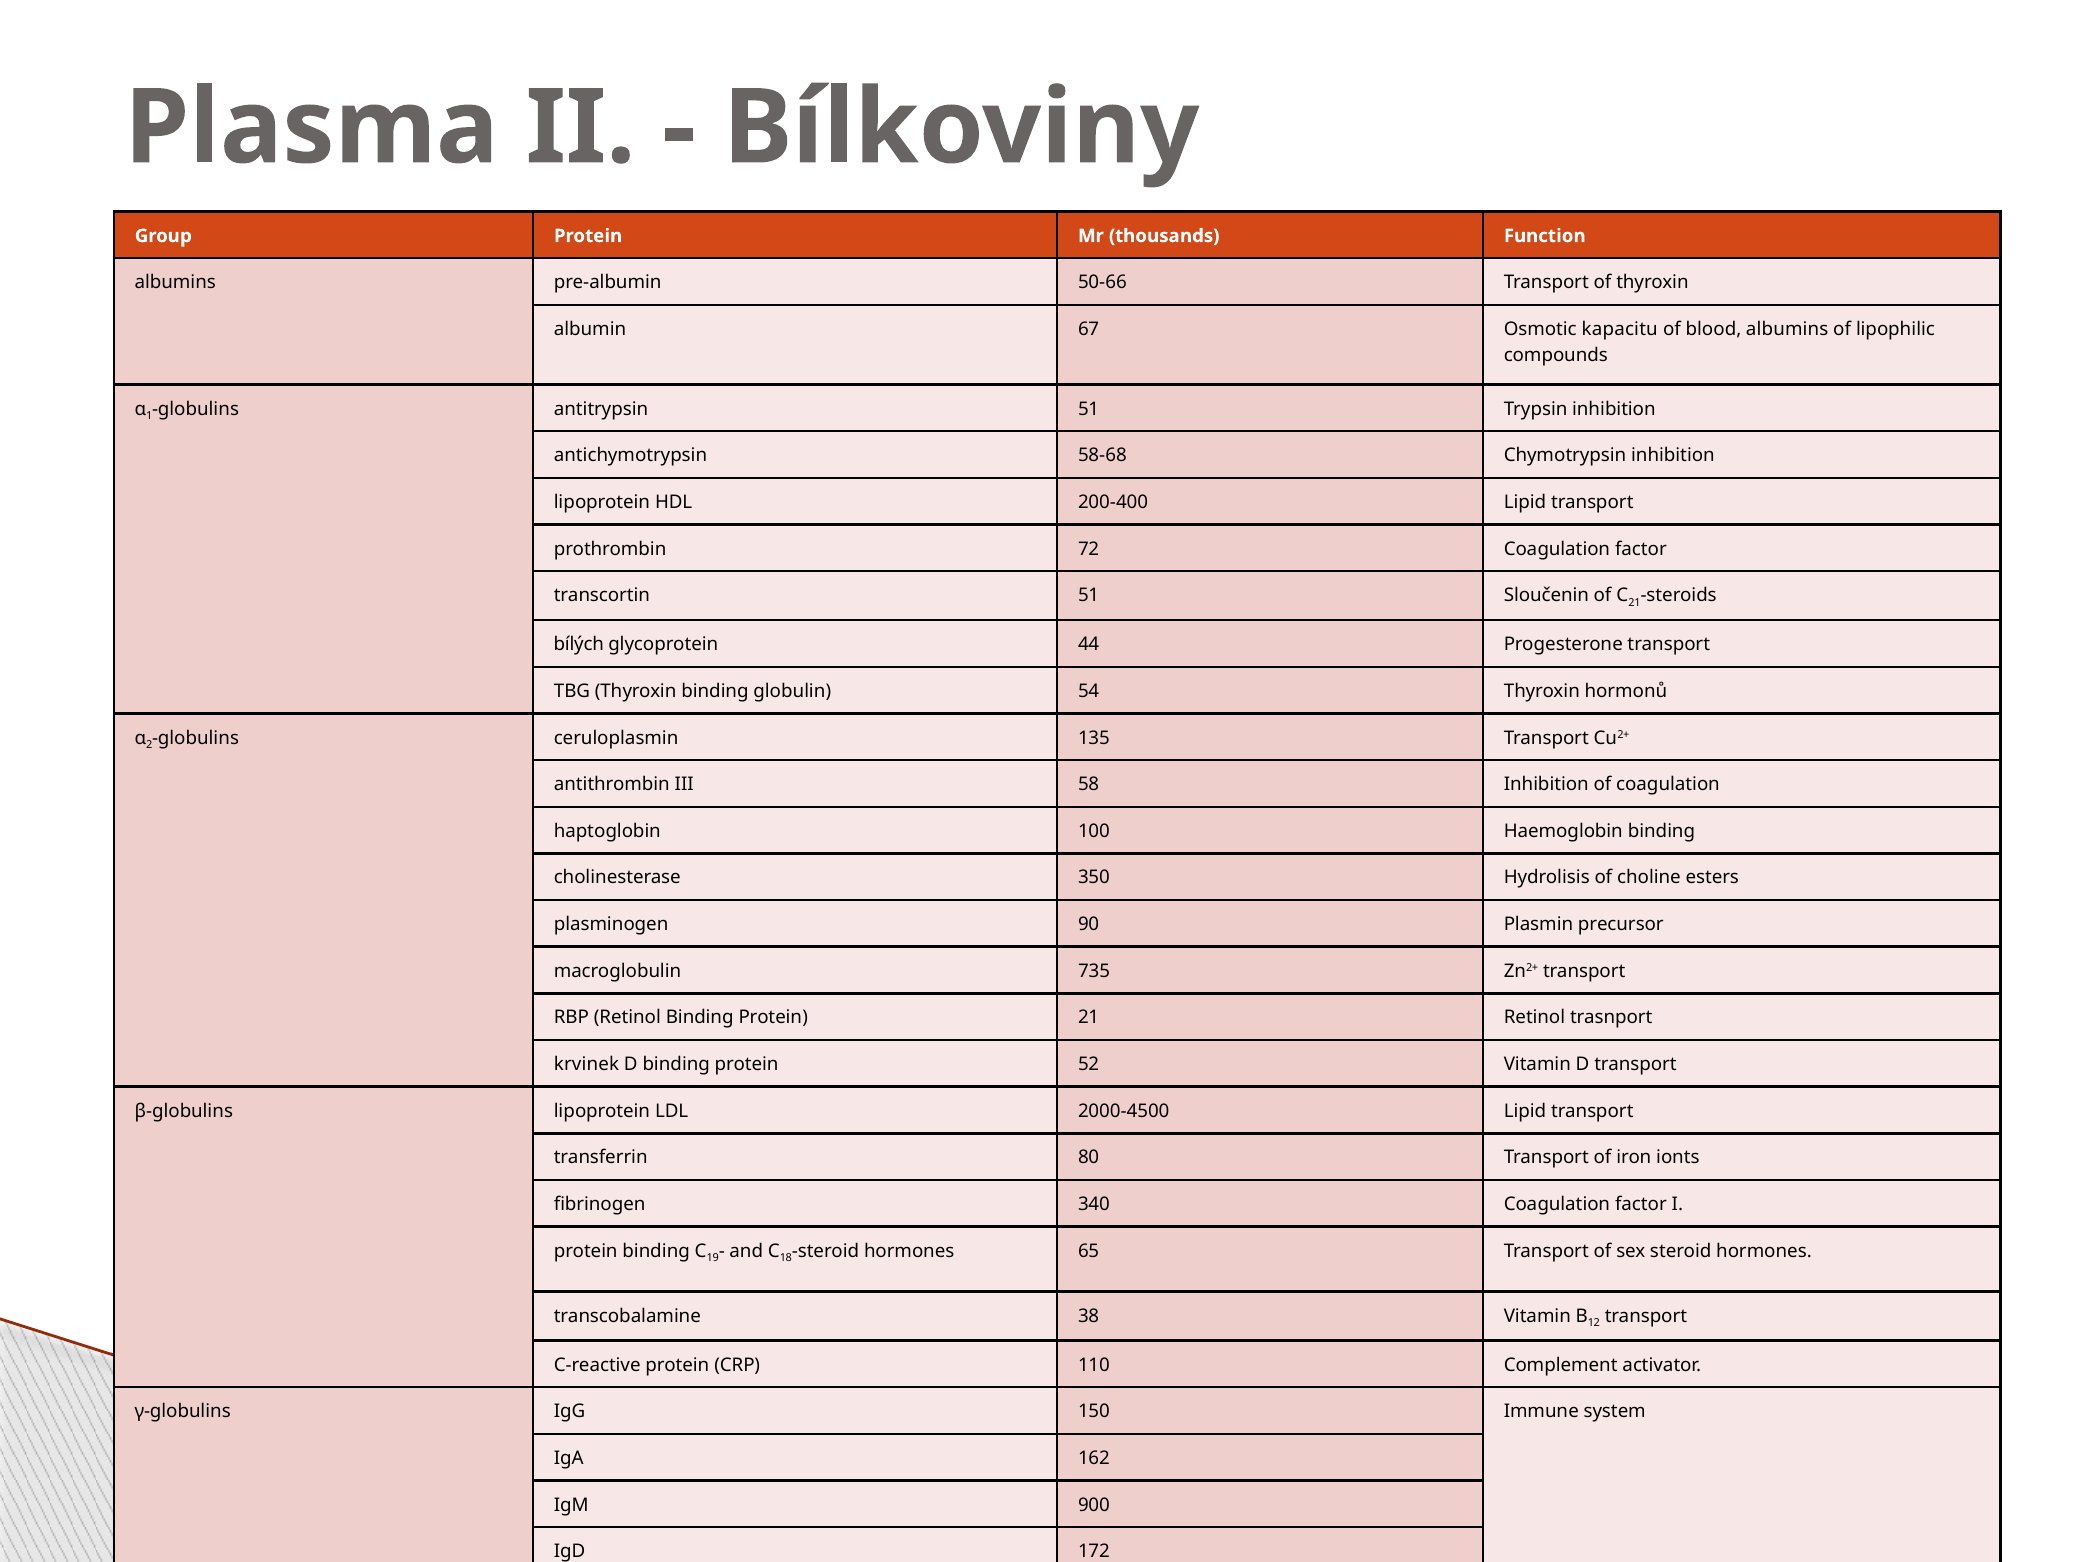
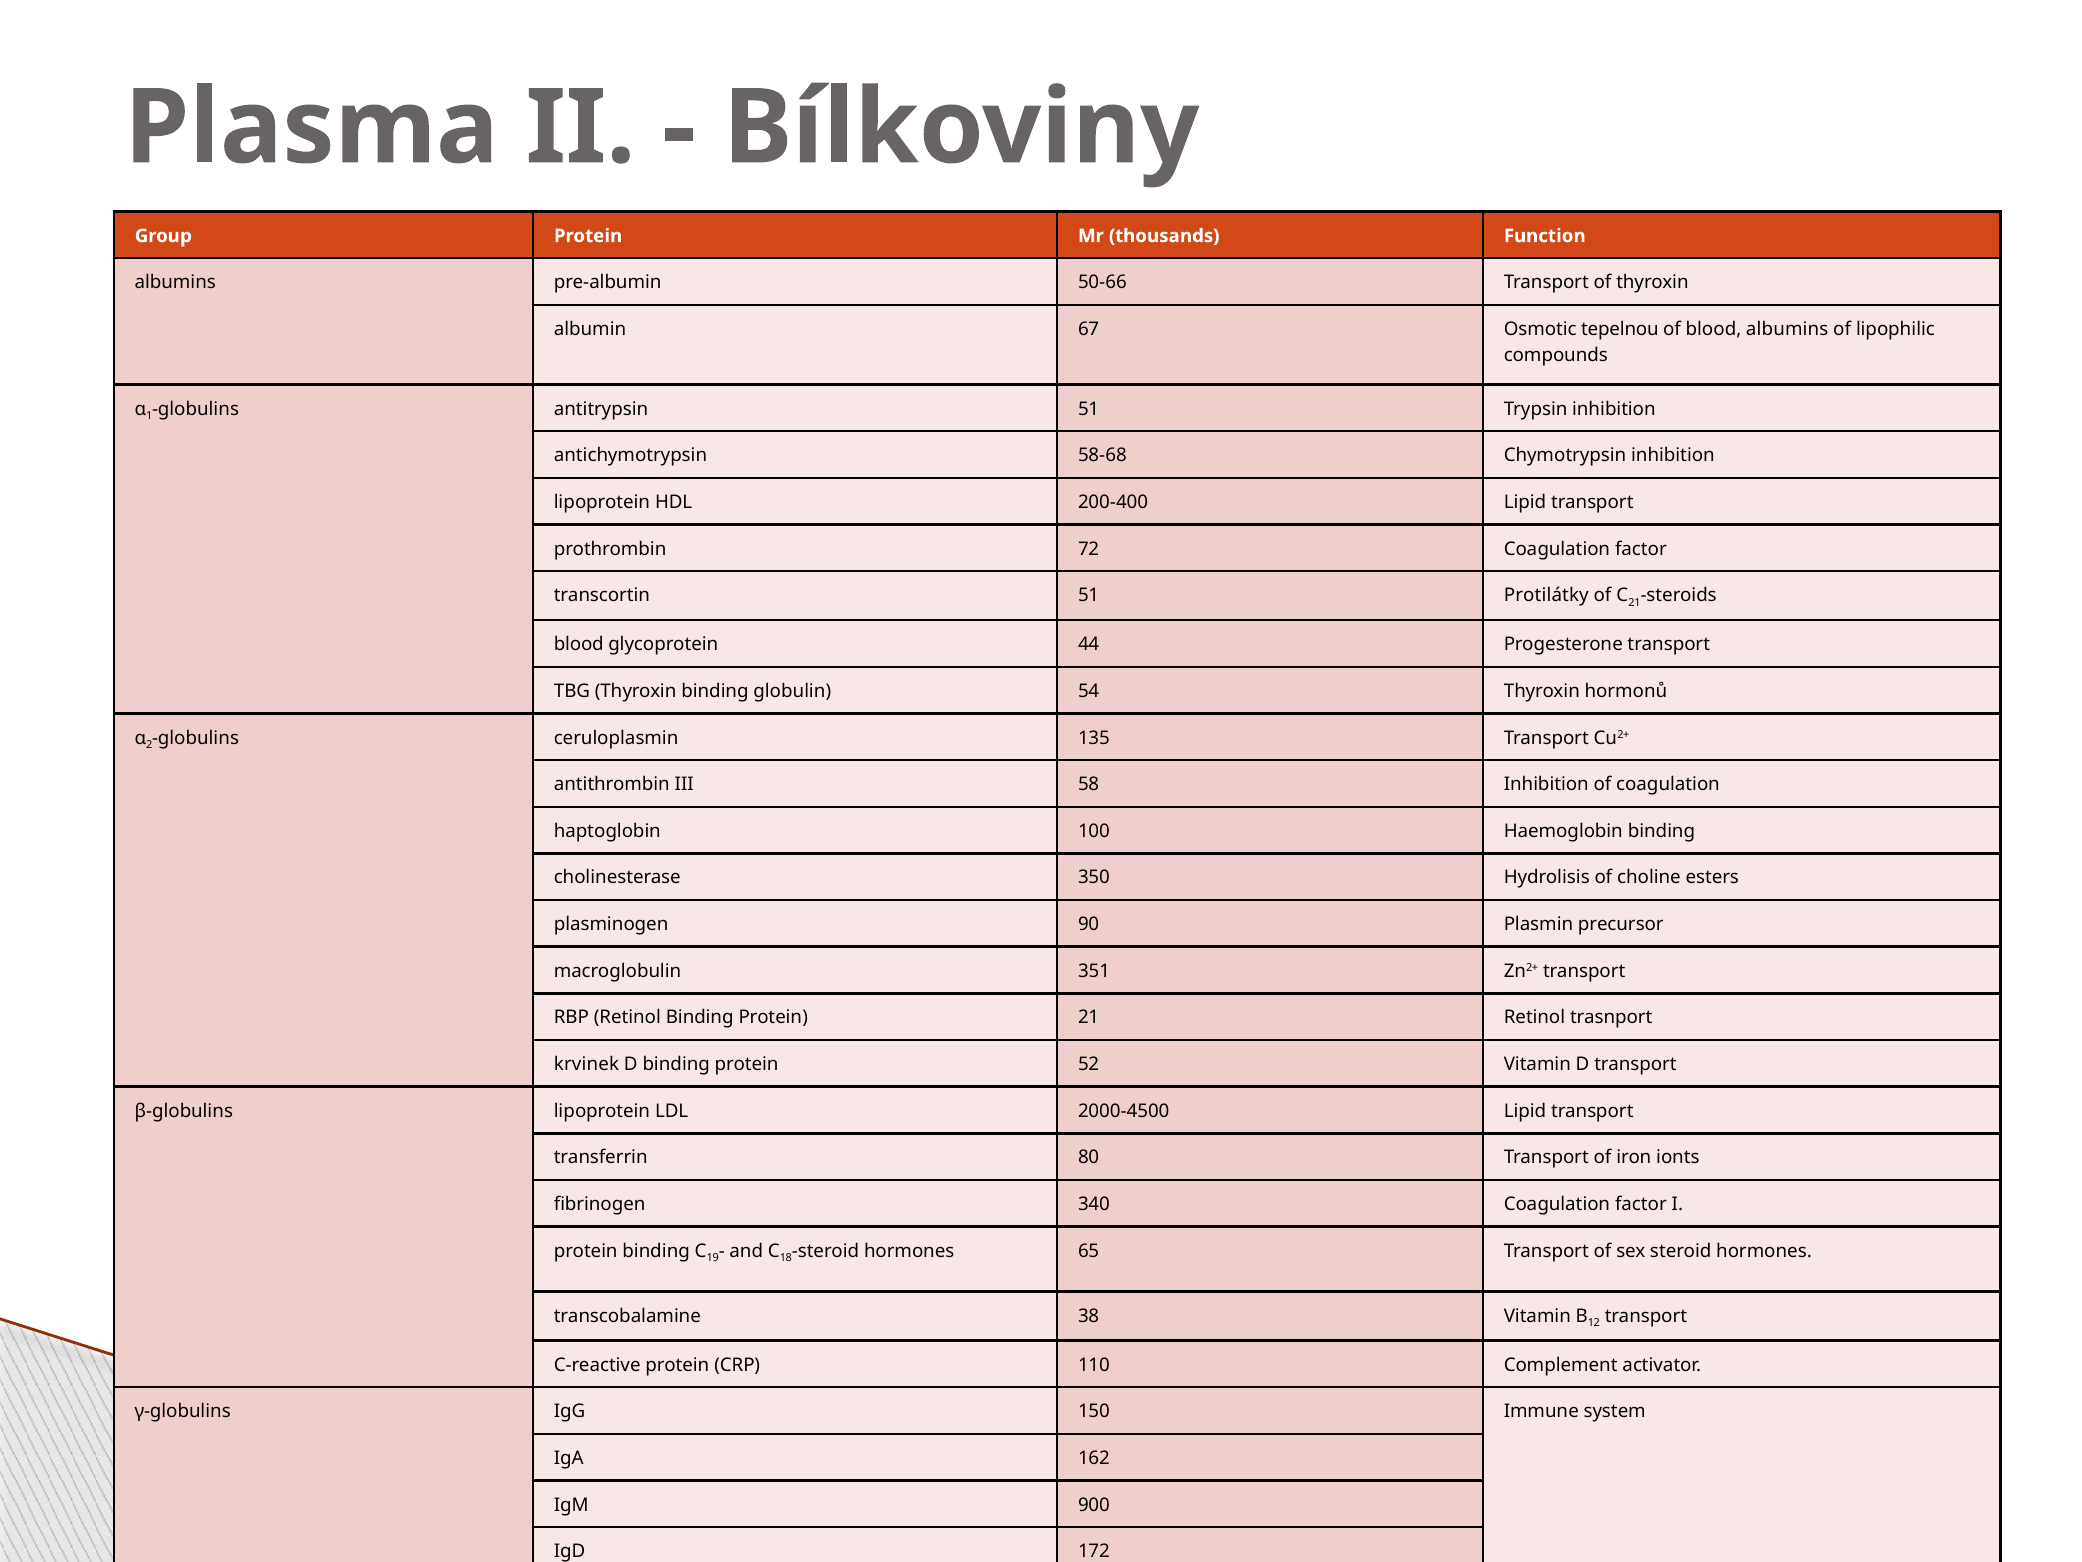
kapacitu: kapacitu -> tepelnou (1620, 329)
Sloučenin: Sloučenin -> Protilátky (1546, 595)
bílých: bílých -> blood (579, 644)
735: 735 -> 351 (1094, 971)
